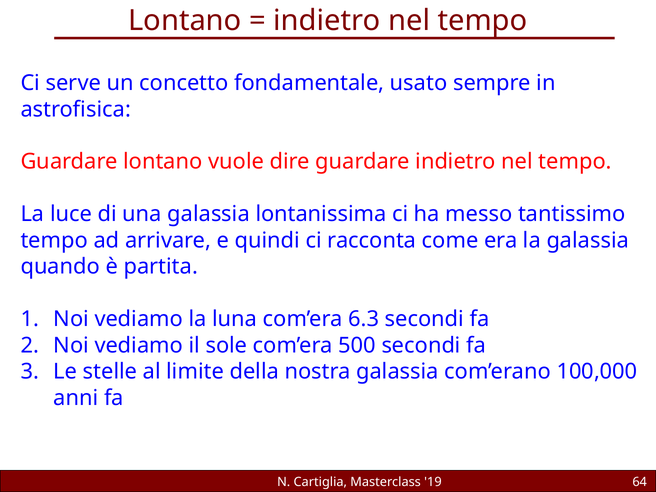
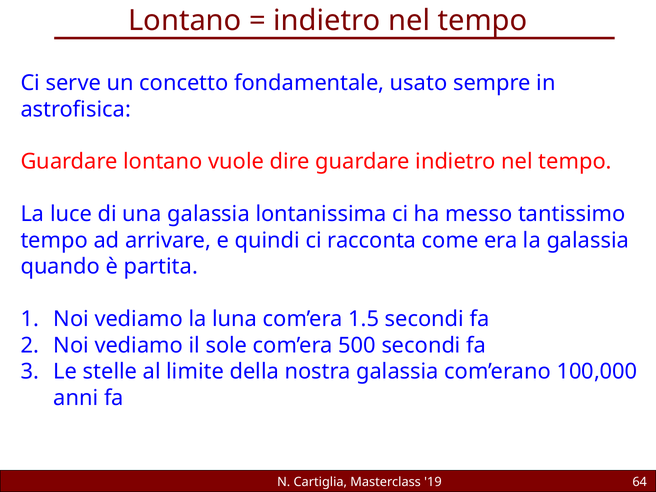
6.3: 6.3 -> 1.5 (364, 319)
